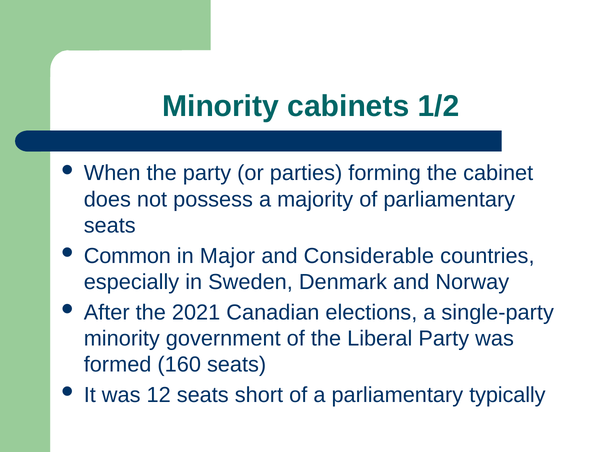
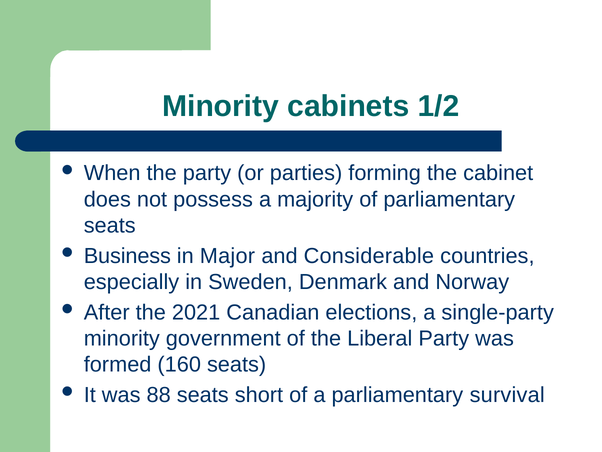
Common: Common -> Business (127, 256)
12: 12 -> 88 (159, 395)
typically: typically -> survival (507, 395)
